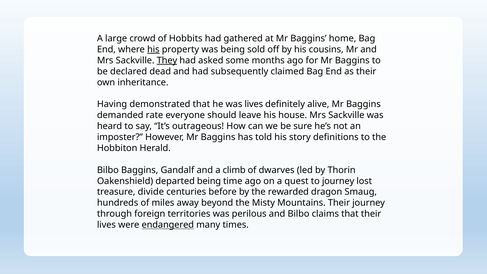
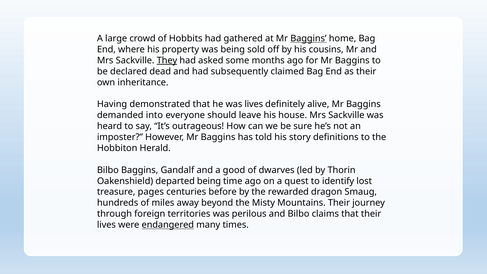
Baggins underline: none -> present (308, 39)
his underline: present -> none (153, 49)
rate: rate -> into (154, 115)
climb: climb -> good (234, 170)
to journey: journey -> identify (338, 181)
divide: divide -> pages (151, 192)
